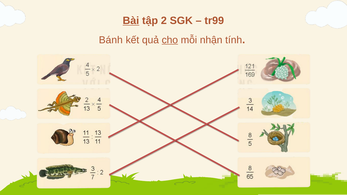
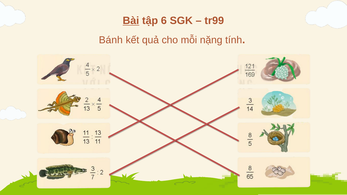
2: 2 -> 6 (164, 21)
cho underline: present -> none (170, 40)
nhận: nhận -> nặng (211, 40)
